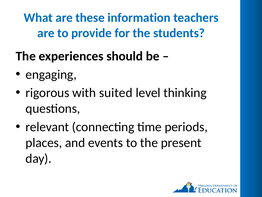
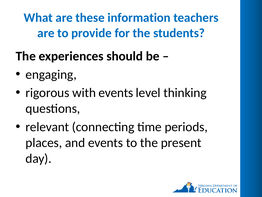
with suited: suited -> events (116, 93)
